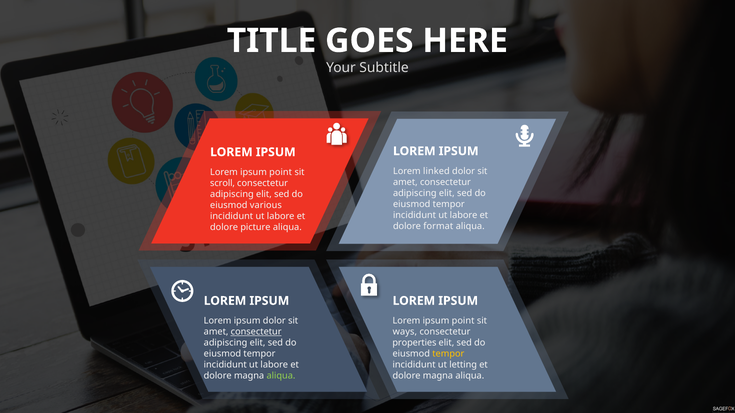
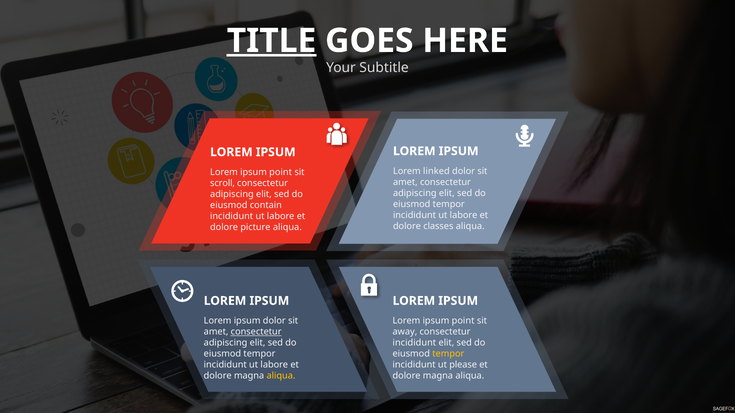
TITLE underline: none -> present (272, 41)
various: various -> contain (266, 205)
format: format -> classes (438, 226)
ways: ways -> away (405, 332)
properties: properties -> incididunt (414, 343)
letting: letting -> please (463, 365)
aliqua colour: light green -> yellow (281, 376)
